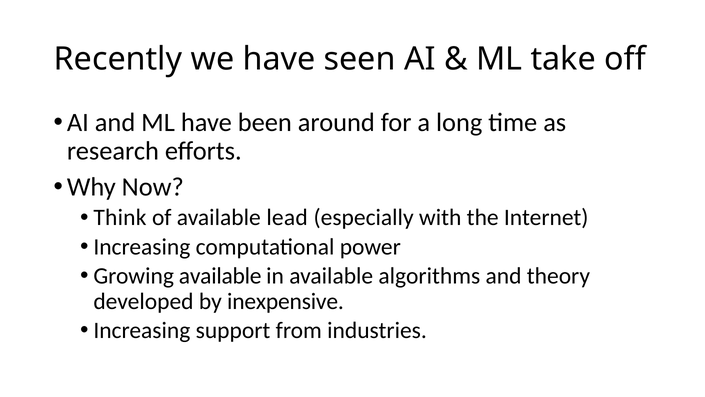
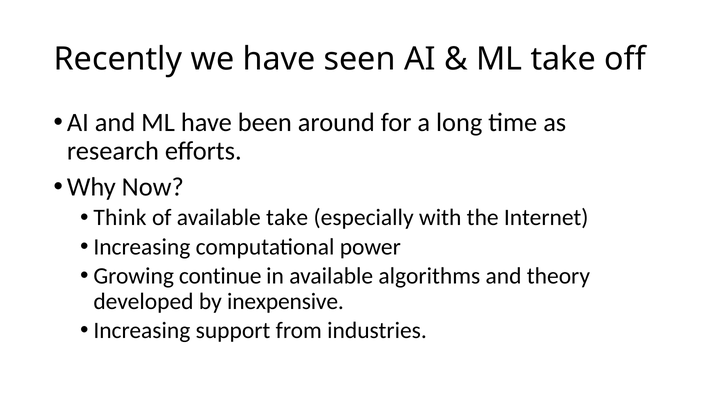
available lead: lead -> take (287, 217)
Growing available: available -> continue (220, 276)
